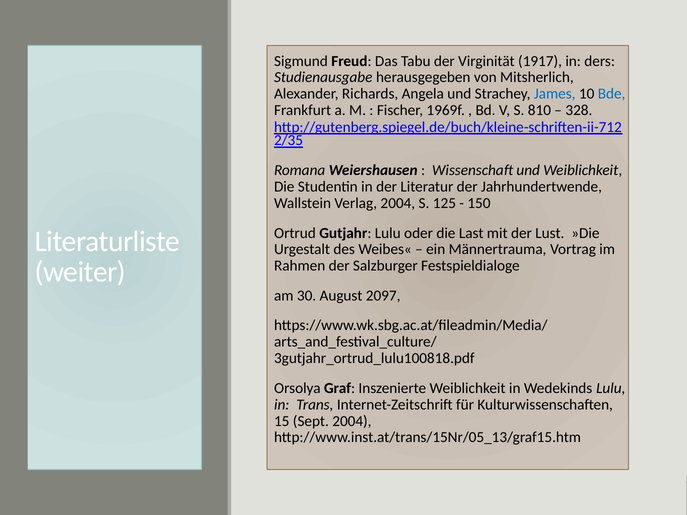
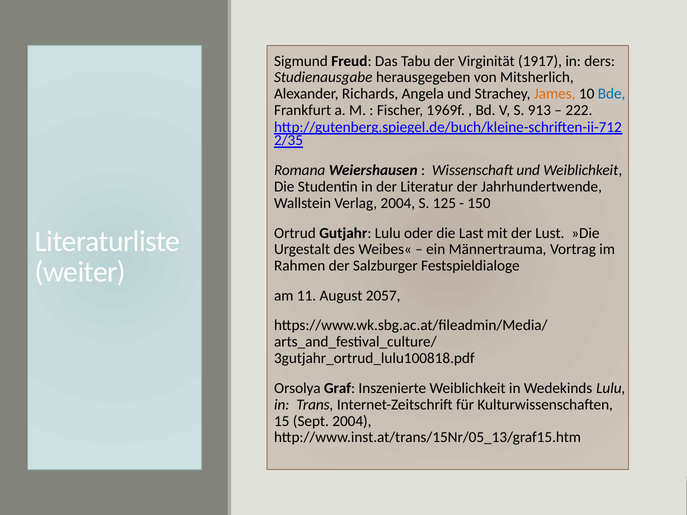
James colour: blue -> orange (555, 94)
810: 810 -> 913 (539, 110)
328: 328 -> 222 (579, 110)
30: 30 -> 11 (307, 296)
2097: 2097 -> 2057 (383, 296)
